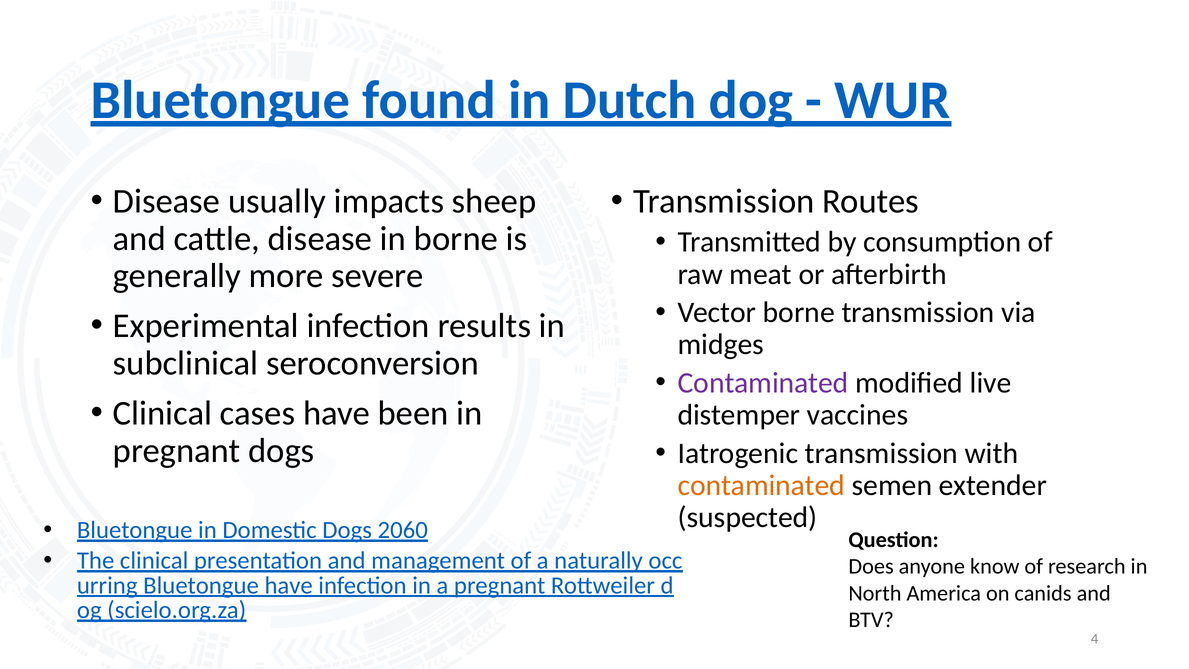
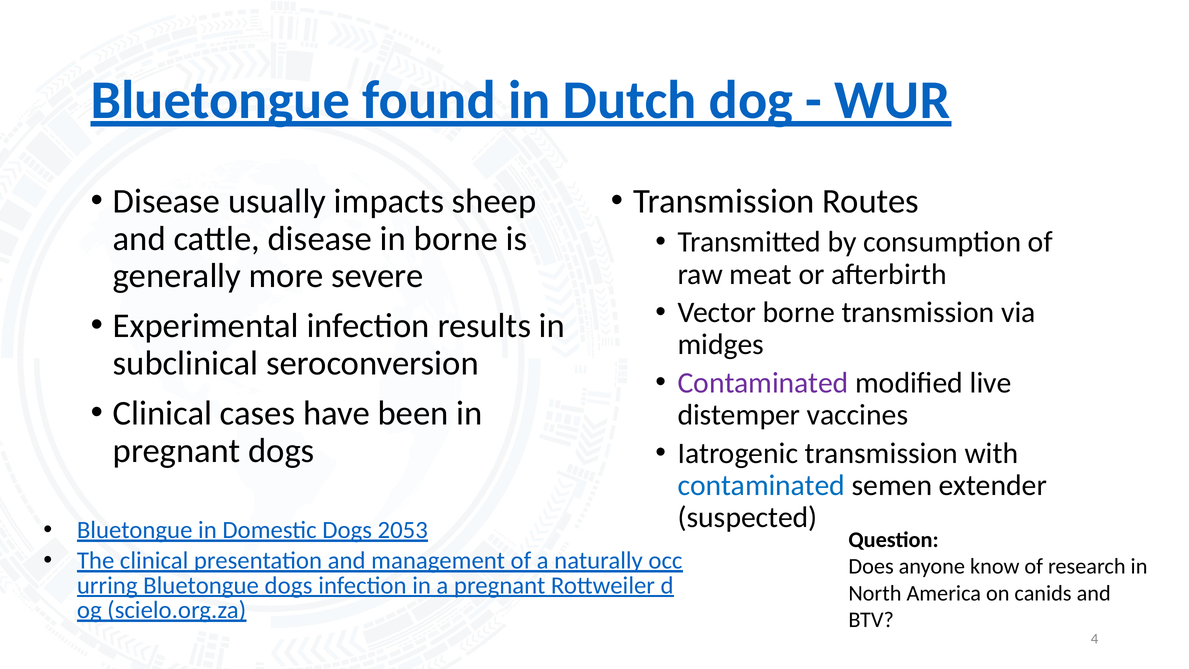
contaminated colour: orange -> blue (761, 485)
2060: 2060 -> 2053 (403, 530)
Bluetongue have: have -> dogs (289, 585)
